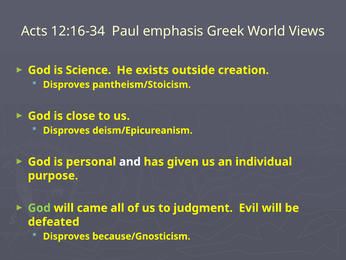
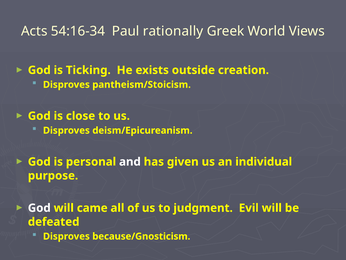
12:16-34: 12:16-34 -> 54:16-34 (78, 31)
emphasis: emphasis -> rationally (173, 31)
Science: Science -> Ticking (88, 70)
God colour: light green -> white (39, 208)
